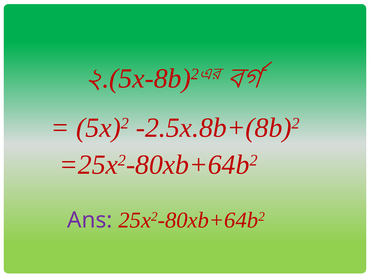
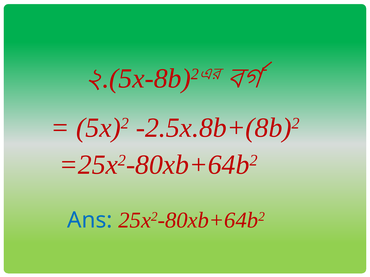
Ans colour: purple -> blue (90, 220)
